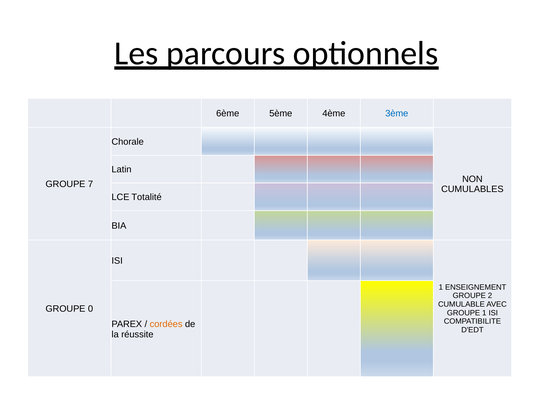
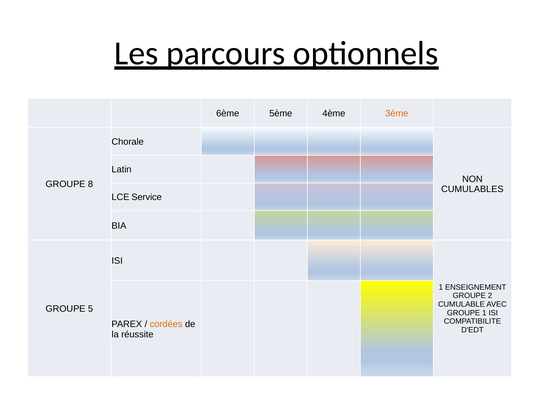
3ème colour: blue -> orange (397, 114)
7: 7 -> 8 (91, 184)
Totalité: Totalité -> Service (147, 198)
0: 0 -> 5 (91, 309)
